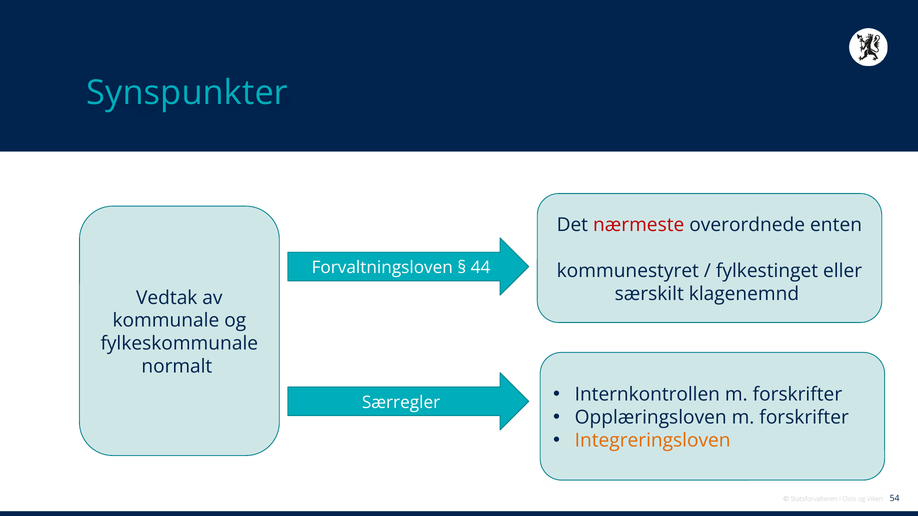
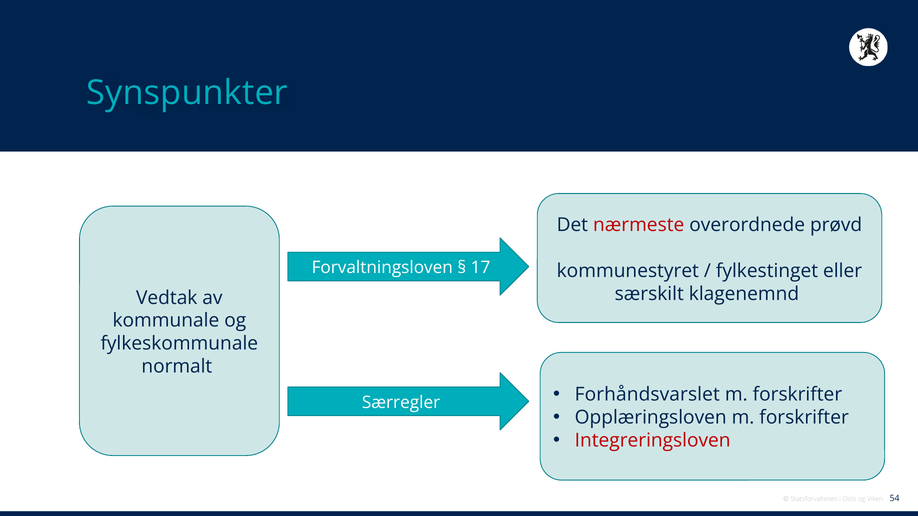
enten: enten -> prøvd (836, 225)
44: 44 -> 17 (481, 268)
Internkontrollen: Internkontrollen -> Forhåndsvarslet (647, 395)
Integreringsloven colour: orange -> red (653, 441)
